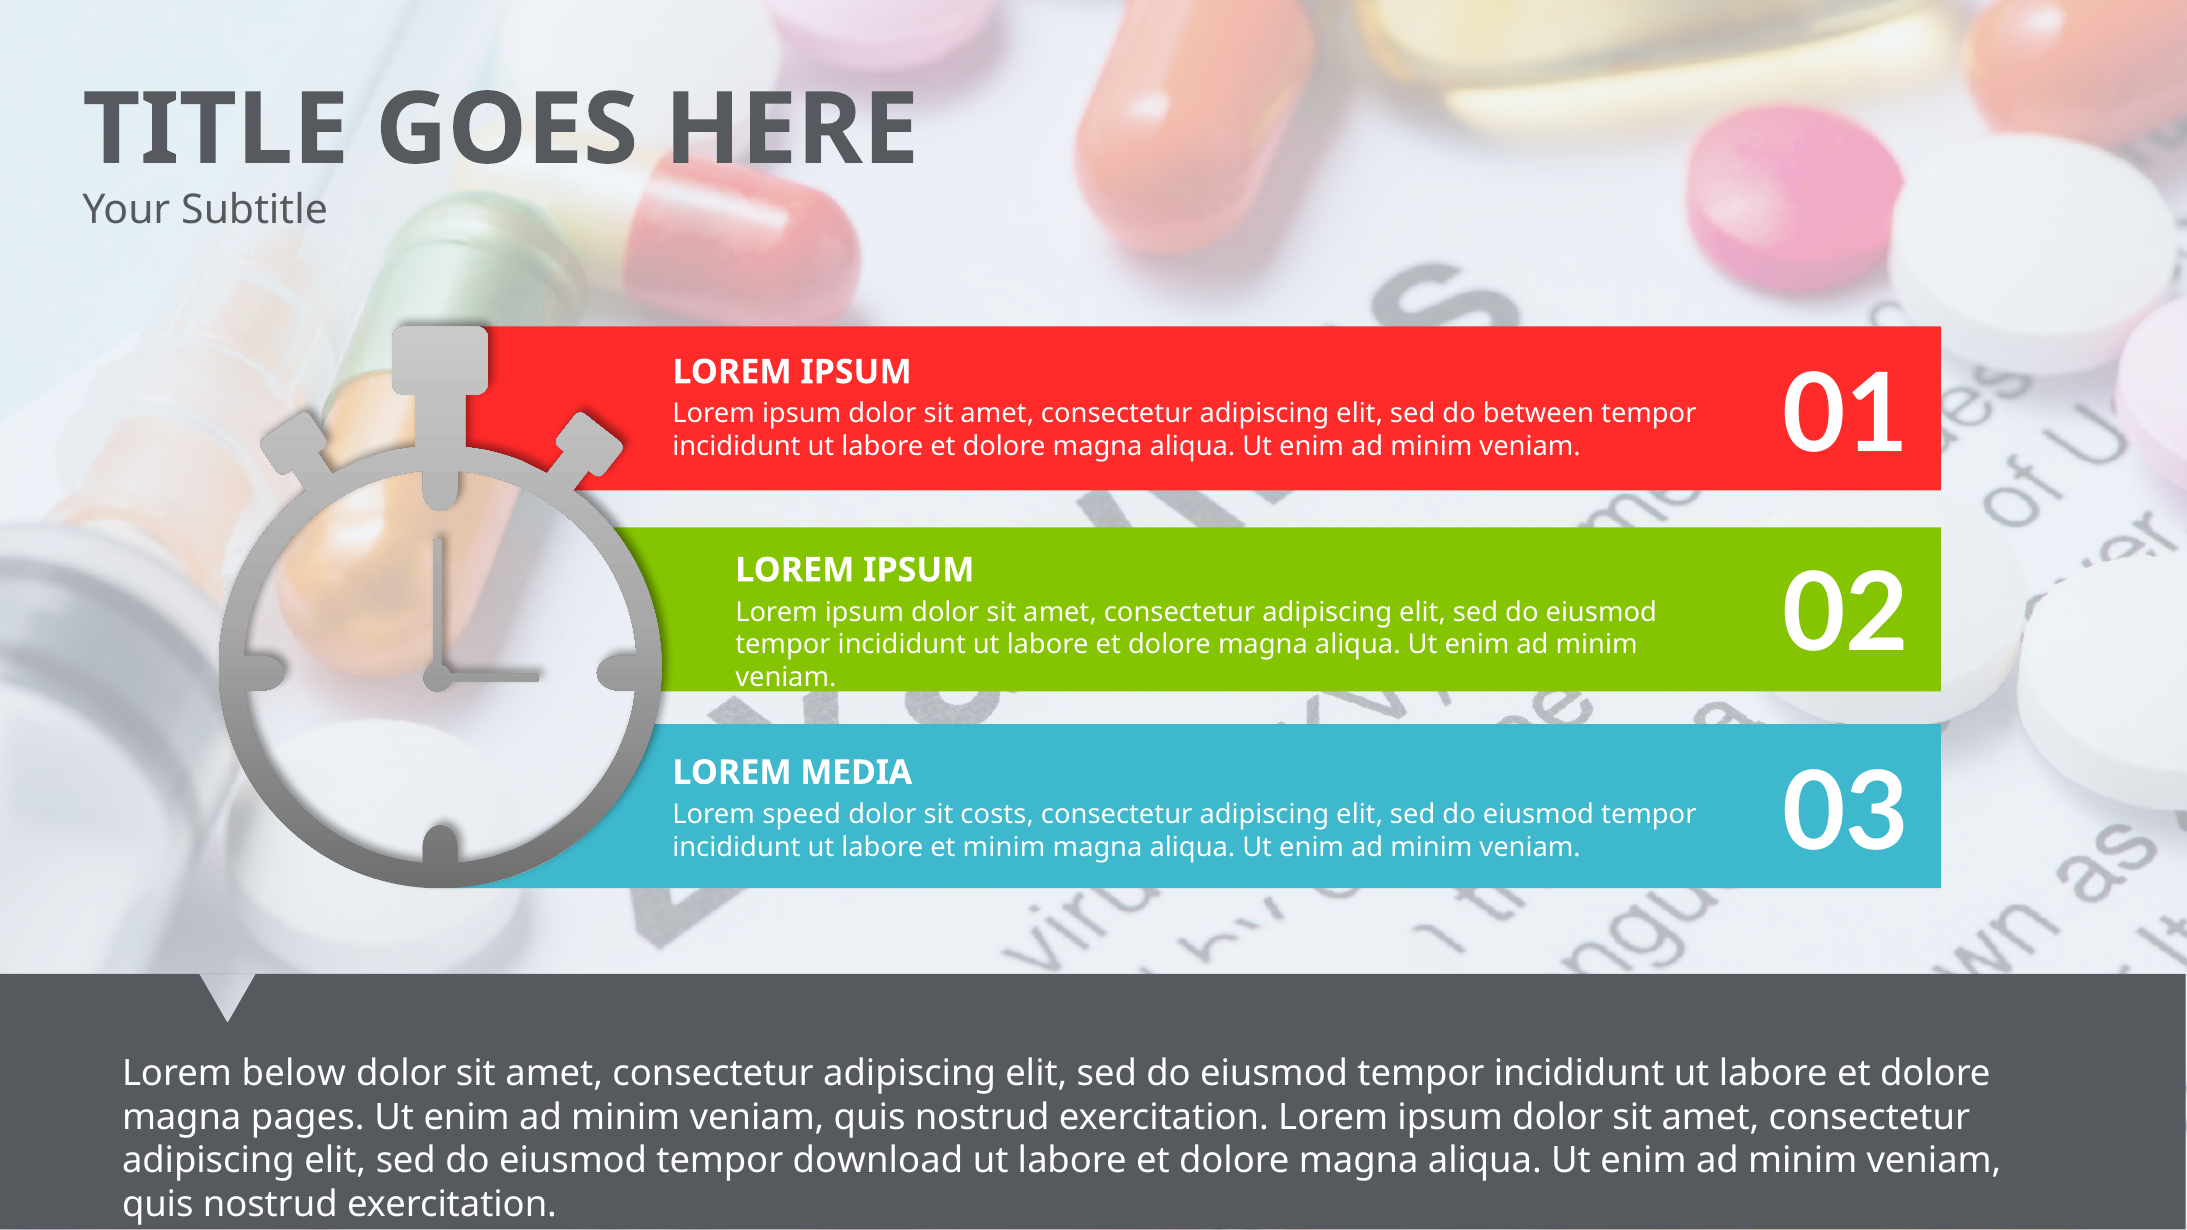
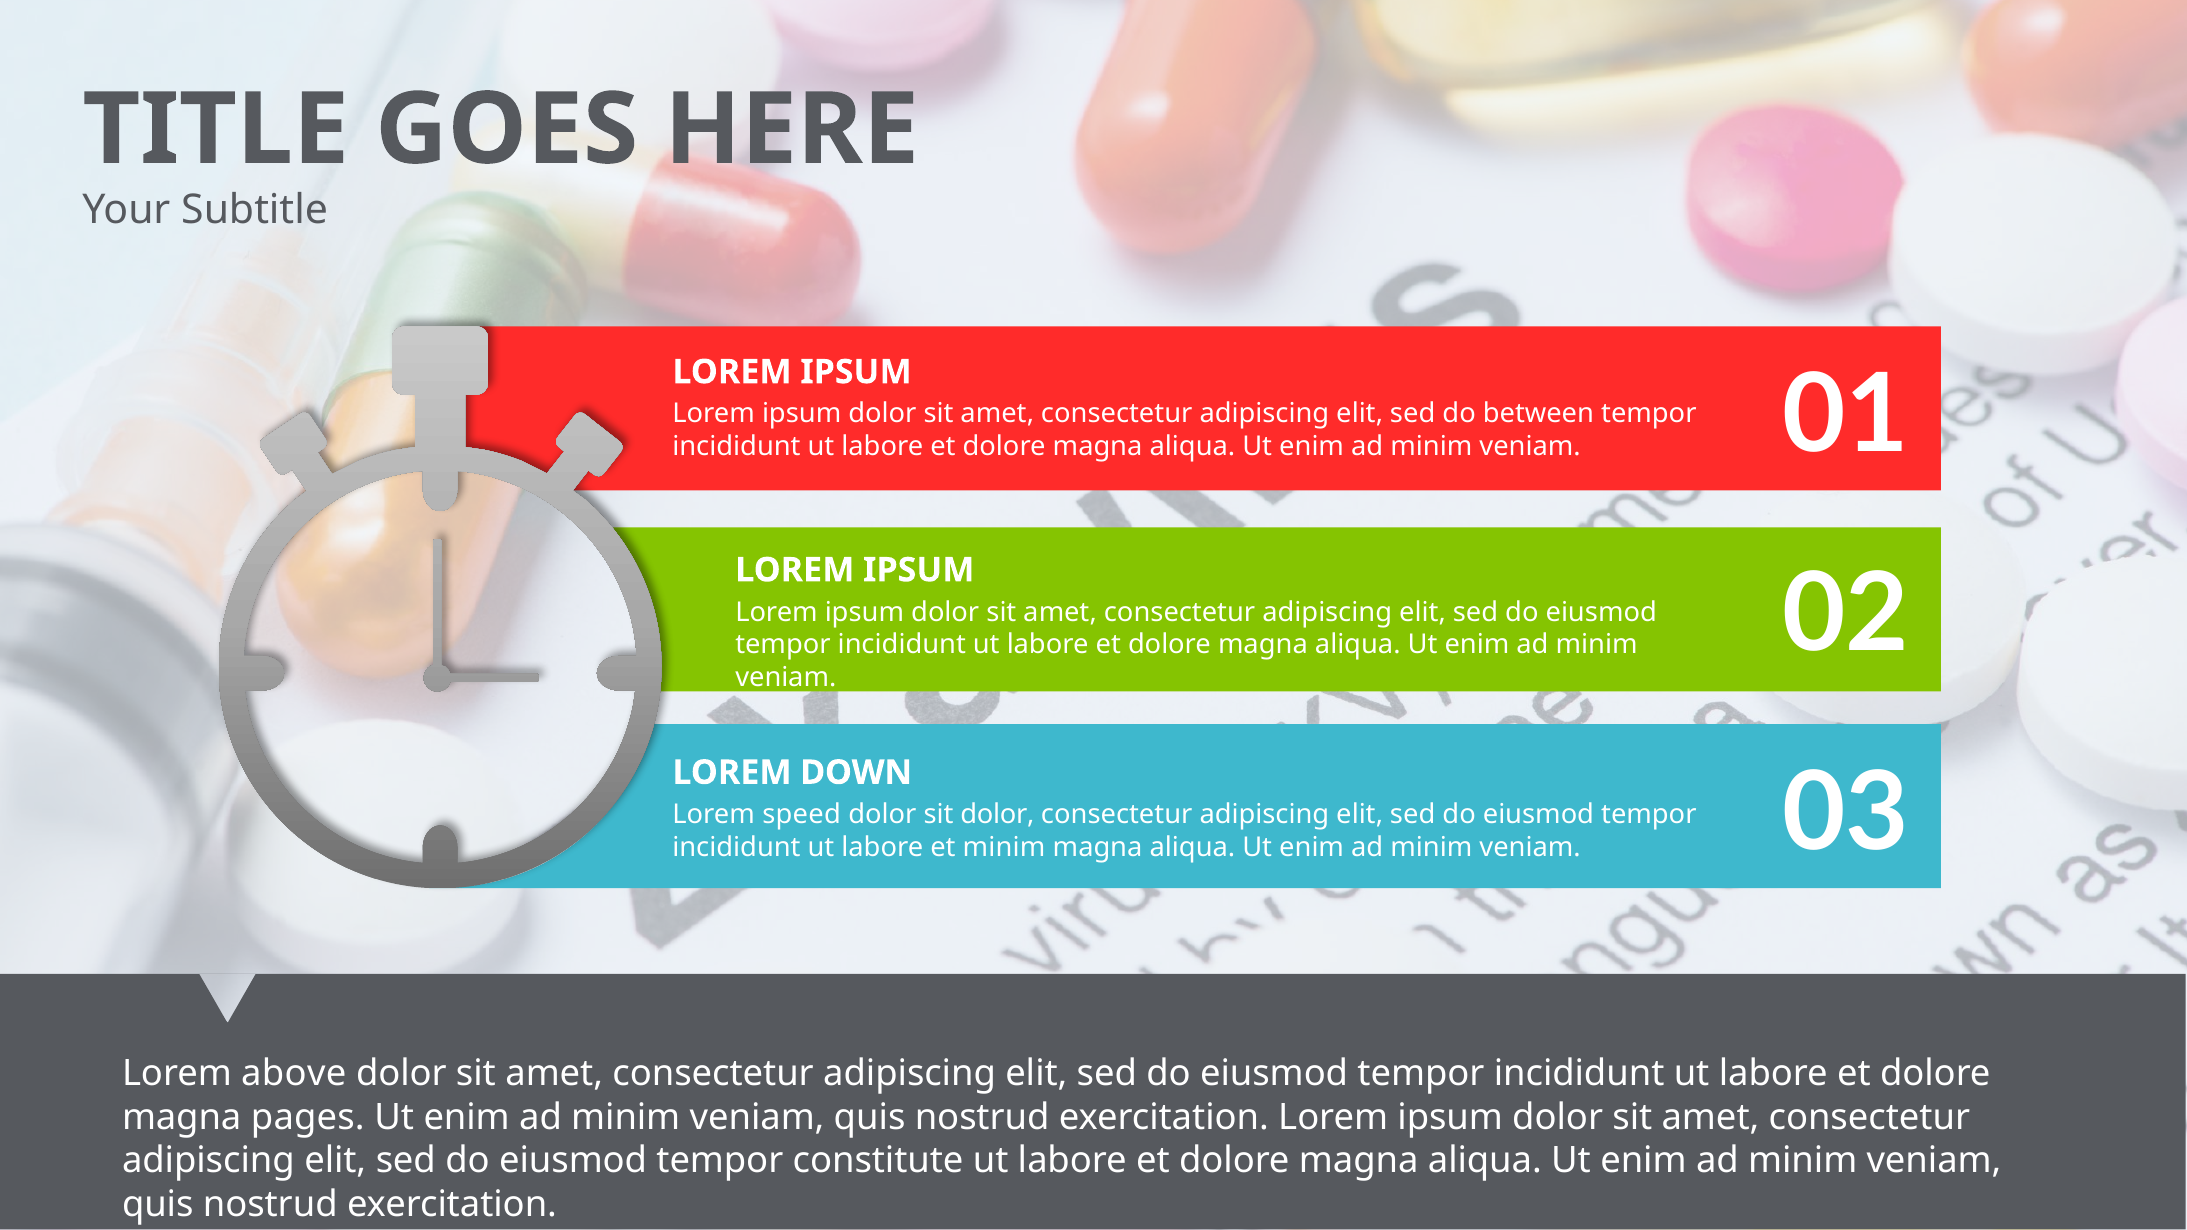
MEDIA: MEDIA -> DOWN (856, 773)
sit costs: costs -> dolor (997, 815)
below: below -> above (294, 1074)
download: download -> constitute (878, 1161)
